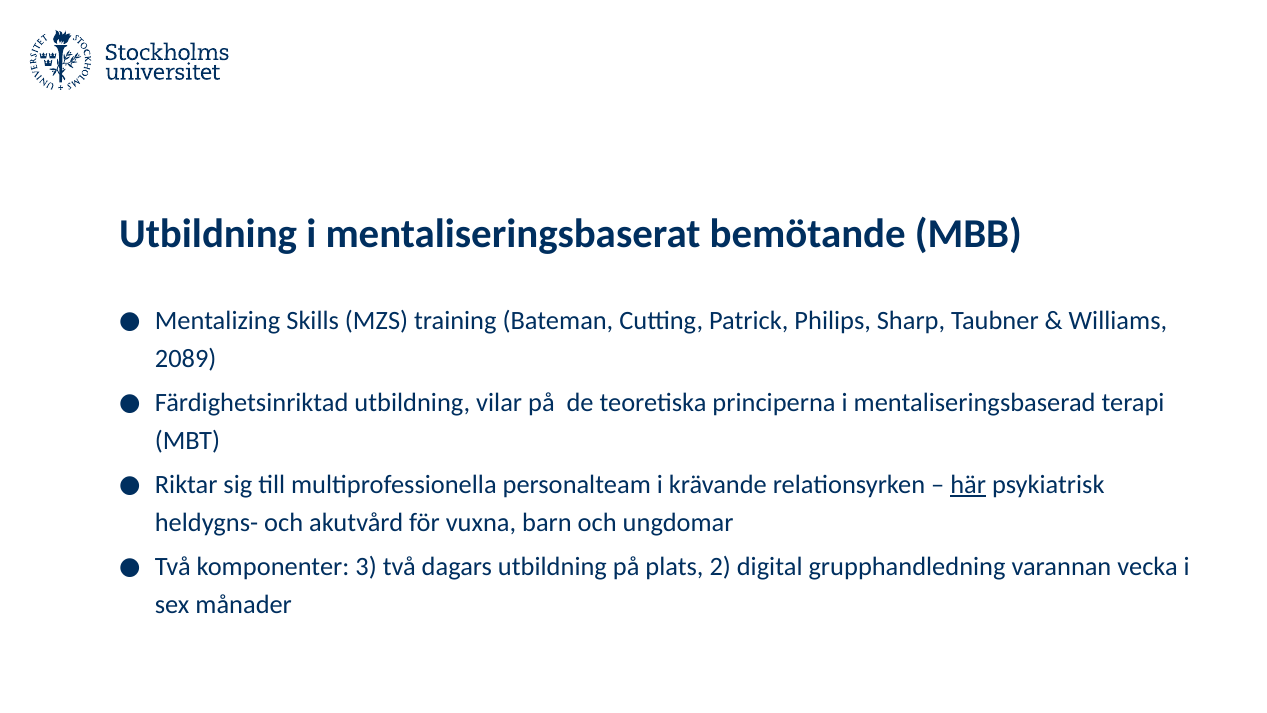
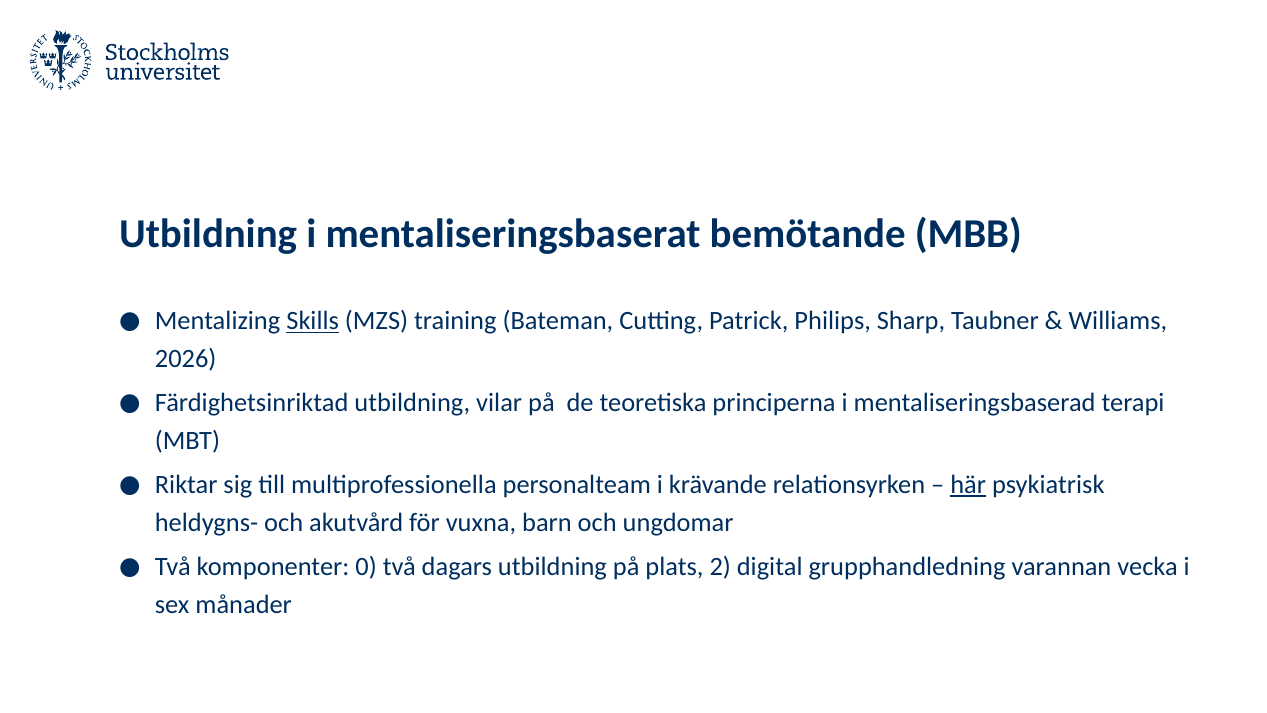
Skills underline: none -> present (313, 321)
2089: 2089 -> 2026 (186, 359)
3: 3 -> 0 (366, 566)
